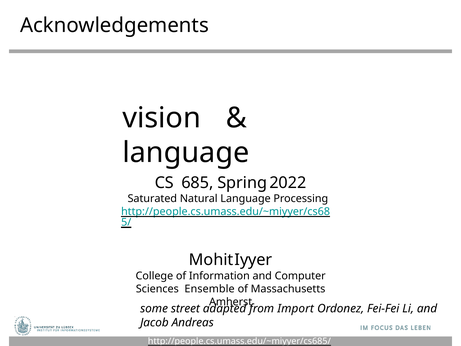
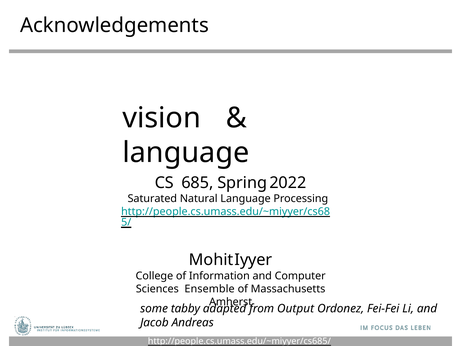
street: street -> tabby (185, 308)
Import: Import -> Output (296, 308)
